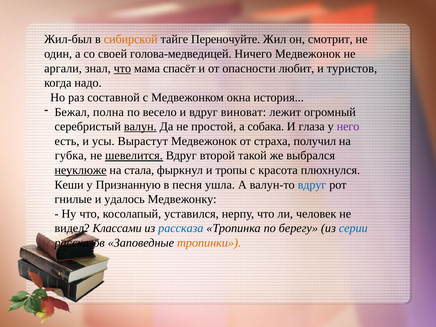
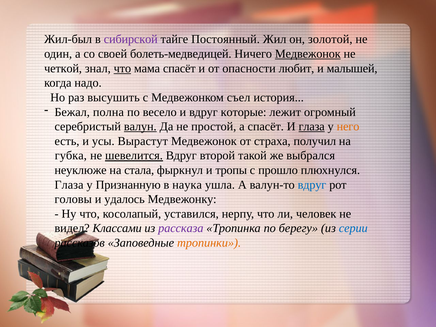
сибирской colour: orange -> purple (131, 39)
Переночуйте: Переночуйте -> Постоянный (225, 39)
смотрит: смотрит -> золотой (330, 39)
голова-медведицей: голова-медведицей -> болеть-медведицей (181, 54)
Медвежонок underline: none -> present (308, 54)
аргали: аргали -> четкой (63, 68)
туристов: туристов -> малышей (352, 68)
составной: составной -> высушить (114, 97)
окна: окна -> съел (239, 97)
виноват: виноват -> которые (244, 112)
а собака: собака -> спасёт (266, 127)
глаза underline: none -> present (312, 127)
него colour: purple -> orange (348, 127)
неуклюже underline: present -> none (81, 170)
красота: красота -> прошло (278, 170)
Кеши: Кеши -> Глаза (69, 185)
песня: песня -> наука (187, 185)
гнилые: гнилые -> головы (73, 199)
рассказа colour: blue -> purple (181, 228)
